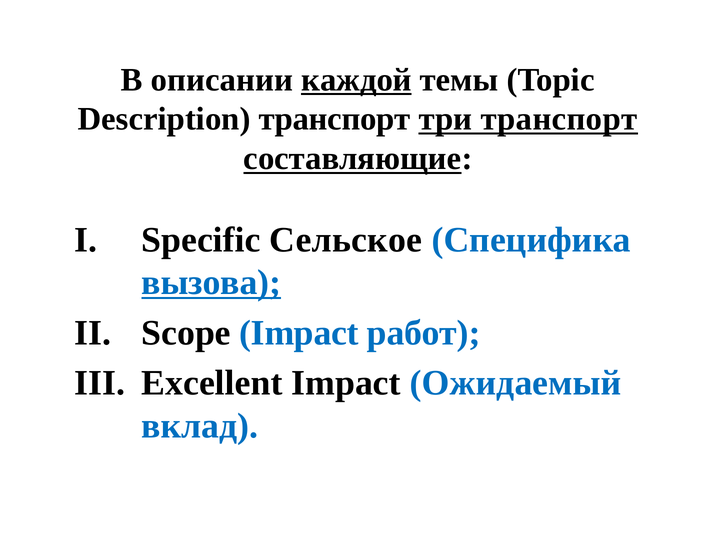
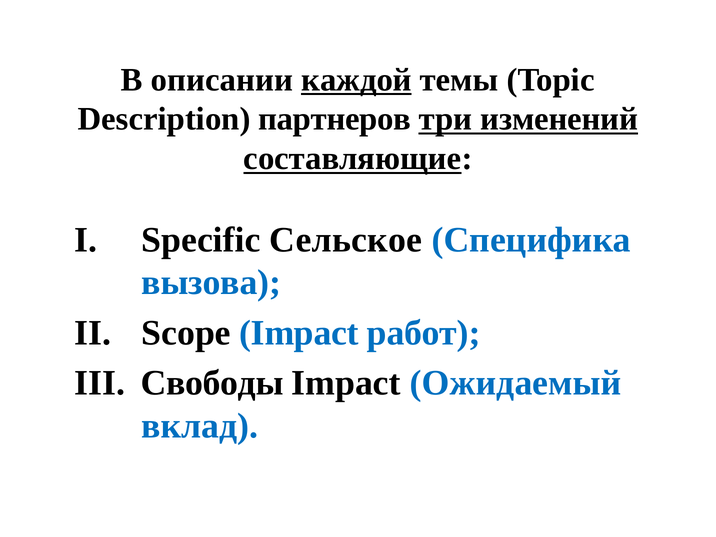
Description транспорт: транспорт -> партнеров (335, 119)
три транспорт: транспорт -> изменений (559, 119)
вызова underline: present -> none (211, 283)
Excellent: Excellent -> Свободы (212, 383)
